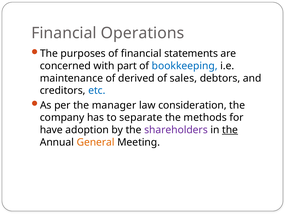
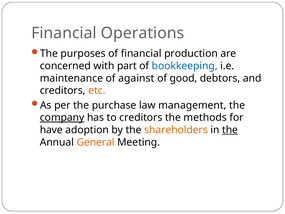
statements: statements -> production (191, 53)
derived: derived -> against (136, 78)
sales: sales -> good (183, 78)
etc colour: blue -> orange (97, 90)
manager: manager -> purchase (114, 105)
consideration: consideration -> management (192, 105)
company underline: none -> present (62, 117)
to separate: separate -> creditors (141, 117)
shareholders colour: purple -> orange (176, 130)
